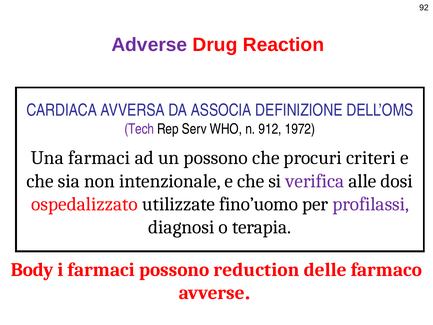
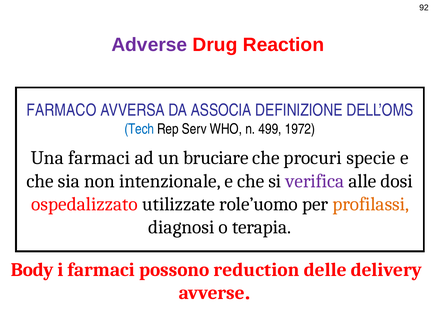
CARDIACA: CARDIACA -> FARMACO (61, 110)
Tech colour: purple -> blue (139, 129)
912: 912 -> 499 (270, 129)
un possono: possono -> bruciare (216, 158)
criteri: criteri -> specie (371, 158)
fino’uomo: fino’uomo -> role’uomo (259, 204)
profilassi colour: purple -> orange (371, 204)
farmaco: farmaco -> delivery (386, 270)
